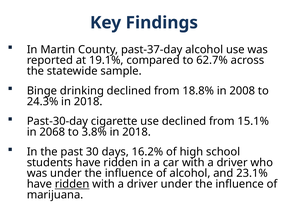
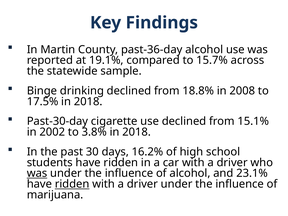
past-37-day: past-37-day -> past-36-day (152, 50)
62.7%: 62.7% -> 15.7% (212, 60)
24.3%: 24.3% -> 17.5% (43, 102)
2068: 2068 -> 2002 (52, 132)
was underline: none -> present (37, 173)
